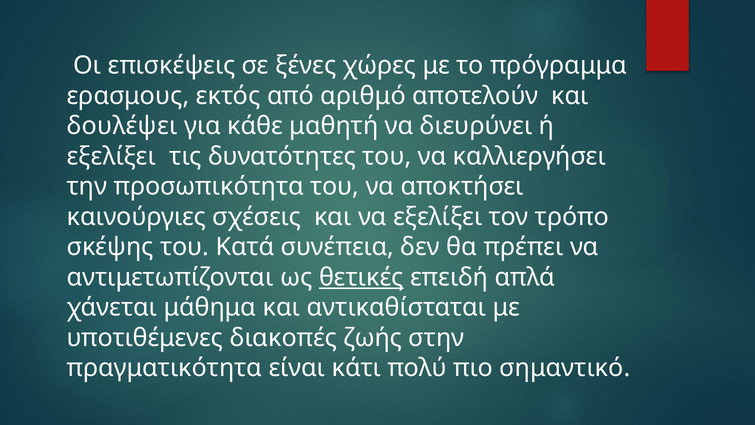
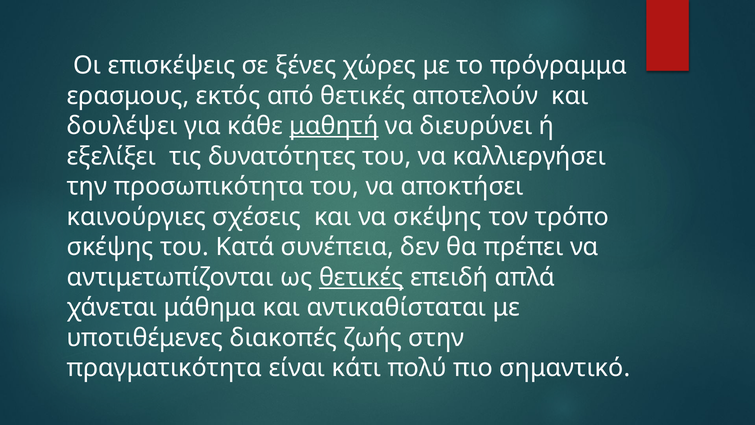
από αριθμό: αριθμό -> θετικές (363, 96)
μαθητή underline: none -> present (334, 126)
να εξελίξει: εξελίξει -> σκέψης (438, 217)
